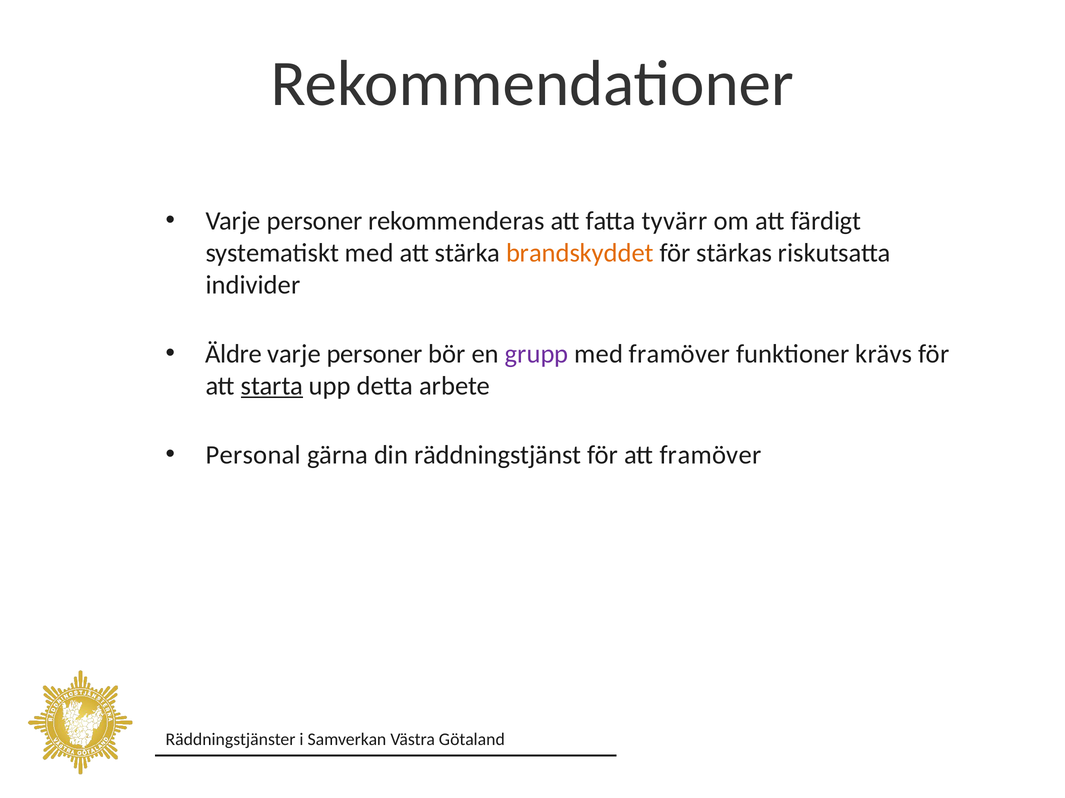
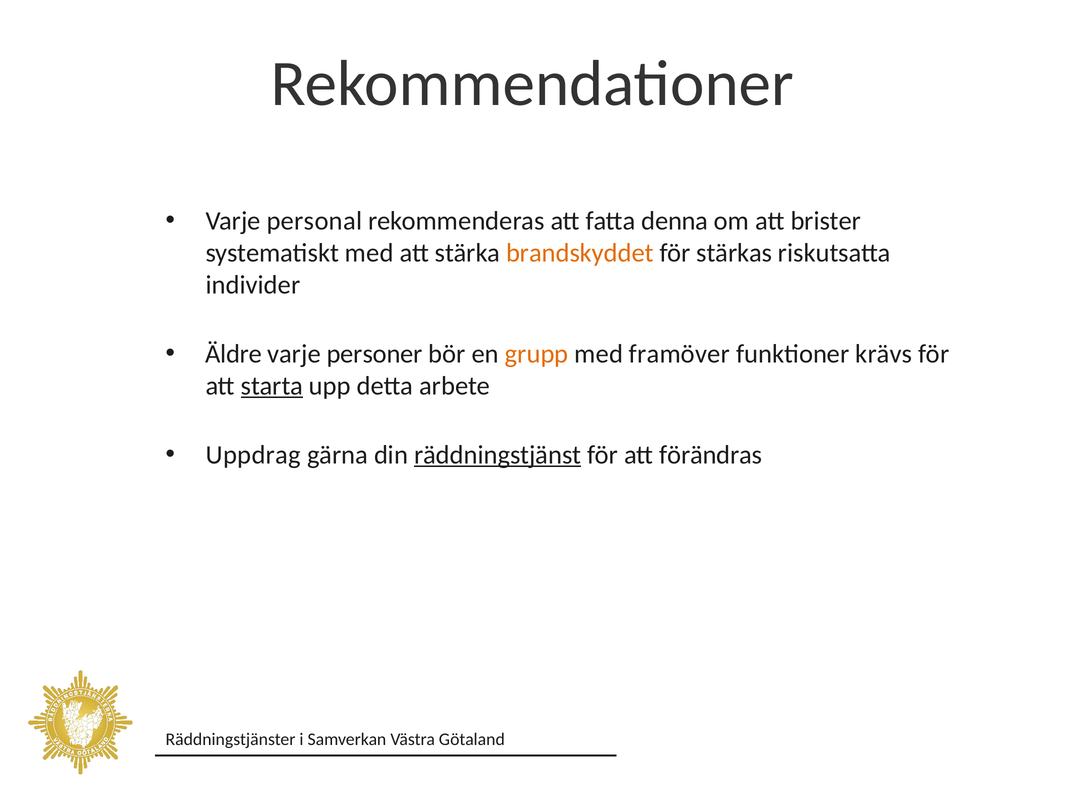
personer: personer -> personal (314, 221)
tyvärr: tyvärr -> denna (675, 221)
färdigt: färdigt -> brister (826, 221)
grupp colour: purple -> orange (537, 354)
Personal: Personal -> Uppdrag (253, 455)
räddningstjänst underline: none -> present (498, 455)
att framöver: framöver -> förändras (711, 455)
